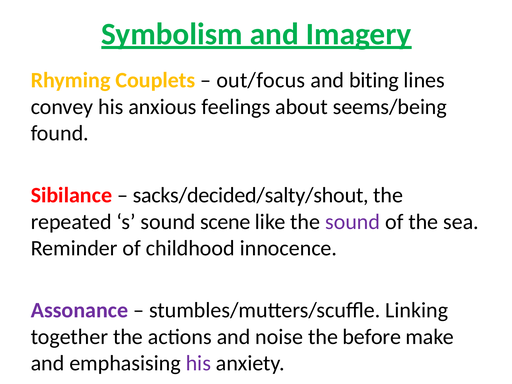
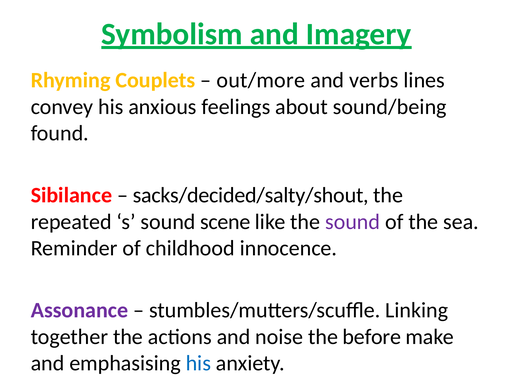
out/focus: out/focus -> out/more (261, 80)
biting: biting -> verbs (374, 80)
seems/being: seems/being -> sound/being (390, 107)
his colour: purple -> blue (198, 363)
